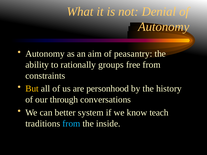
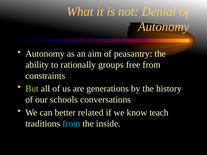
But colour: yellow -> light green (32, 89)
personhood: personhood -> generations (108, 89)
through: through -> schools (64, 100)
system: system -> related (91, 113)
